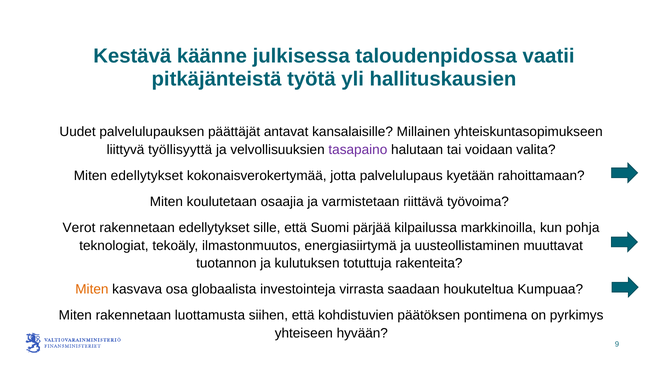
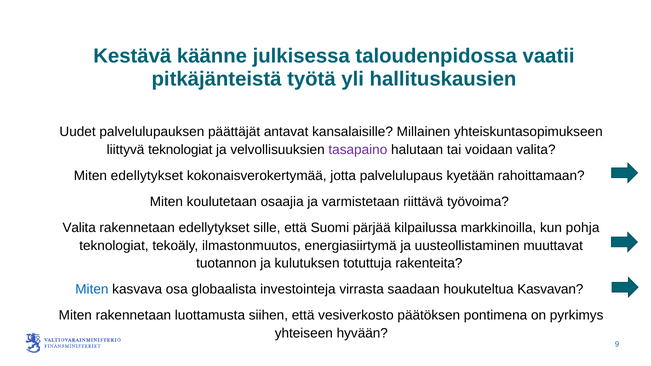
liittyvä työllisyyttä: työllisyyttä -> teknologiat (180, 150)
Verot: Verot -> Valita (79, 228)
Miten colour: orange -> blue (92, 290)
Kumpuaa: Kumpuaa -> Kasvavan (550, 290)
kohdistuvien: kohdistuvien -> vesiverkosto (356, 316)
